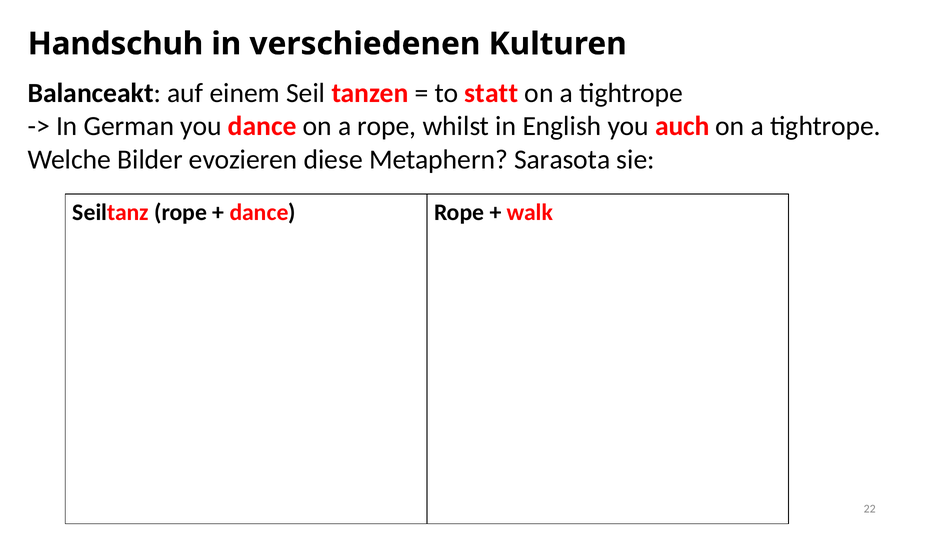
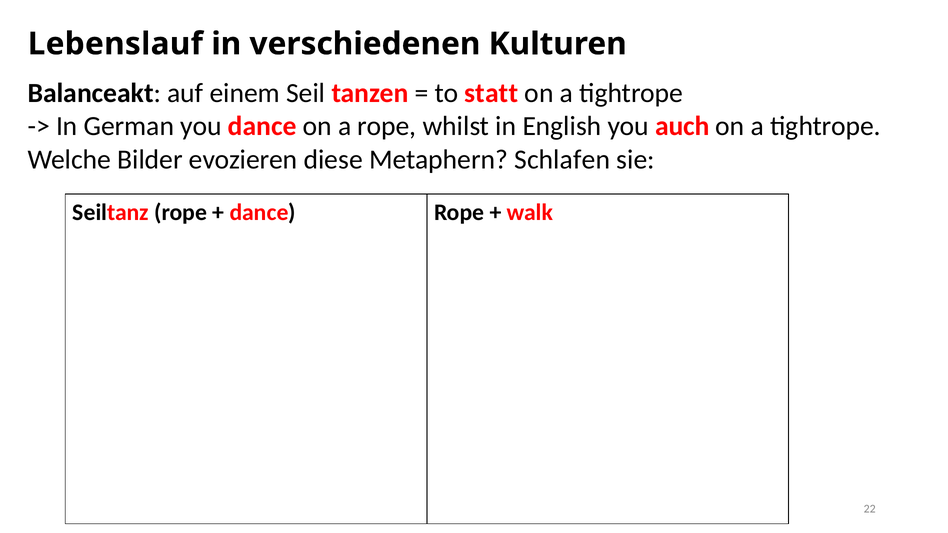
Handschuh: Handschuh -> Lebenslauf (115, 44)
Sarasota: Sarasota -> Schlafen (562, 159)
